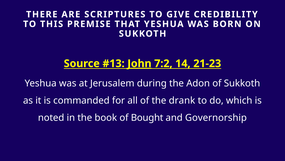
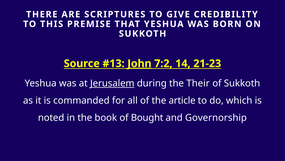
Jerusalem underline: none -> present (112, 83)
Adon: Adon -> Their (198, 83)
drank: drank -> article (182, 100)
